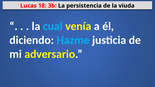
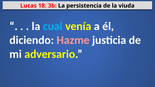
Hazme colour: light blue -> pink (73, 40)
